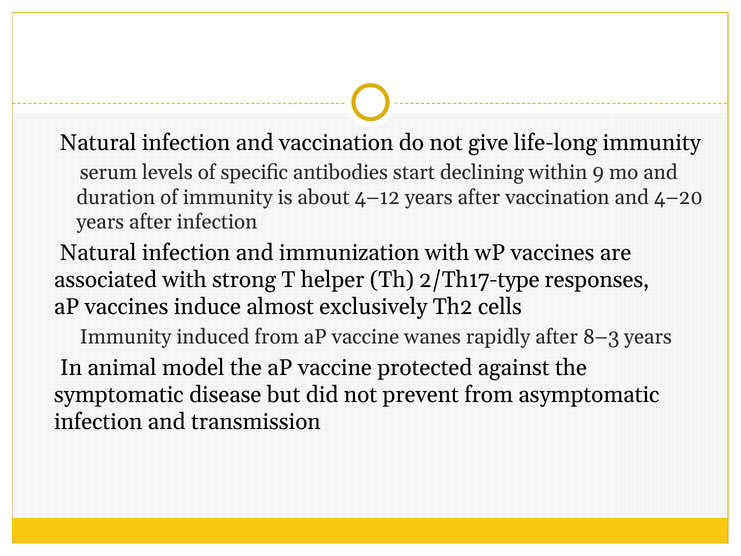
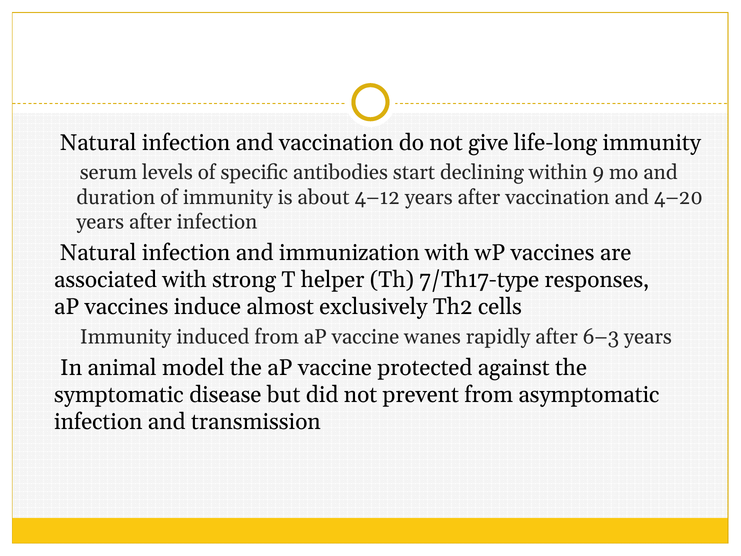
2/Th17-type: 2/Th17-type -> 7/Th17-type (479, 280)
8–3: 8–3 -> 6–3 (601, 337)
